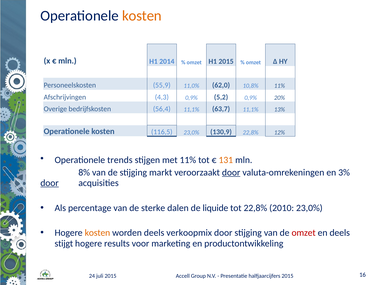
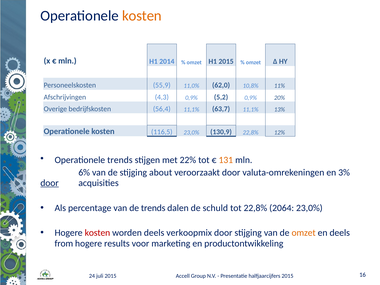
met 11%: 11% -> 22% (188, 160)
8%: 8% -> 6% (84, 172)
markt: markt -> about (161, 172)
door underline: present -> none (231, 172)
de sterke: sterke -> trends (153, 208)
liquide: liquide -> schuld (215, 208)
2010: 2010 -> 2064 (282, 208)
kosten colour: orange -> red (97, 233)
omzet colour: red -> orange (304, 233)
stijgt: stijgt -> from (64, 243)
